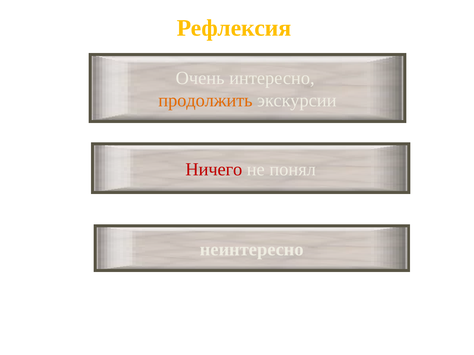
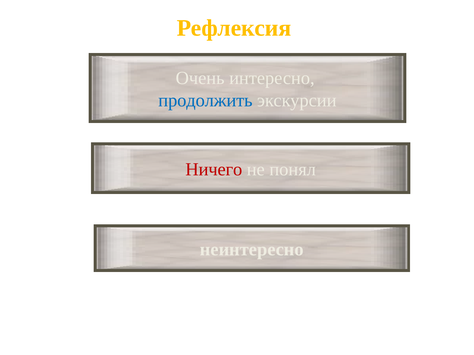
продолжить colour: orange -> blue (205, 100)
